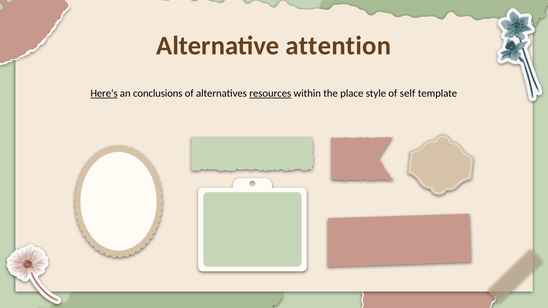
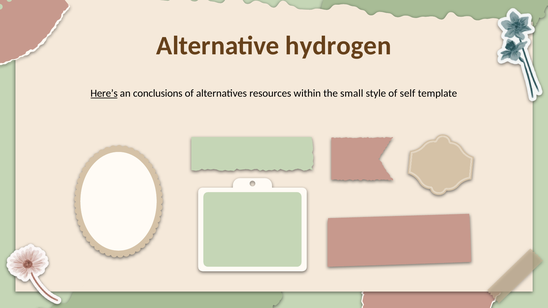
attention: attention -> hydrogen (338, 46)
resources underline: present -> none (270, 93)
place: place -> small (352, 93)
